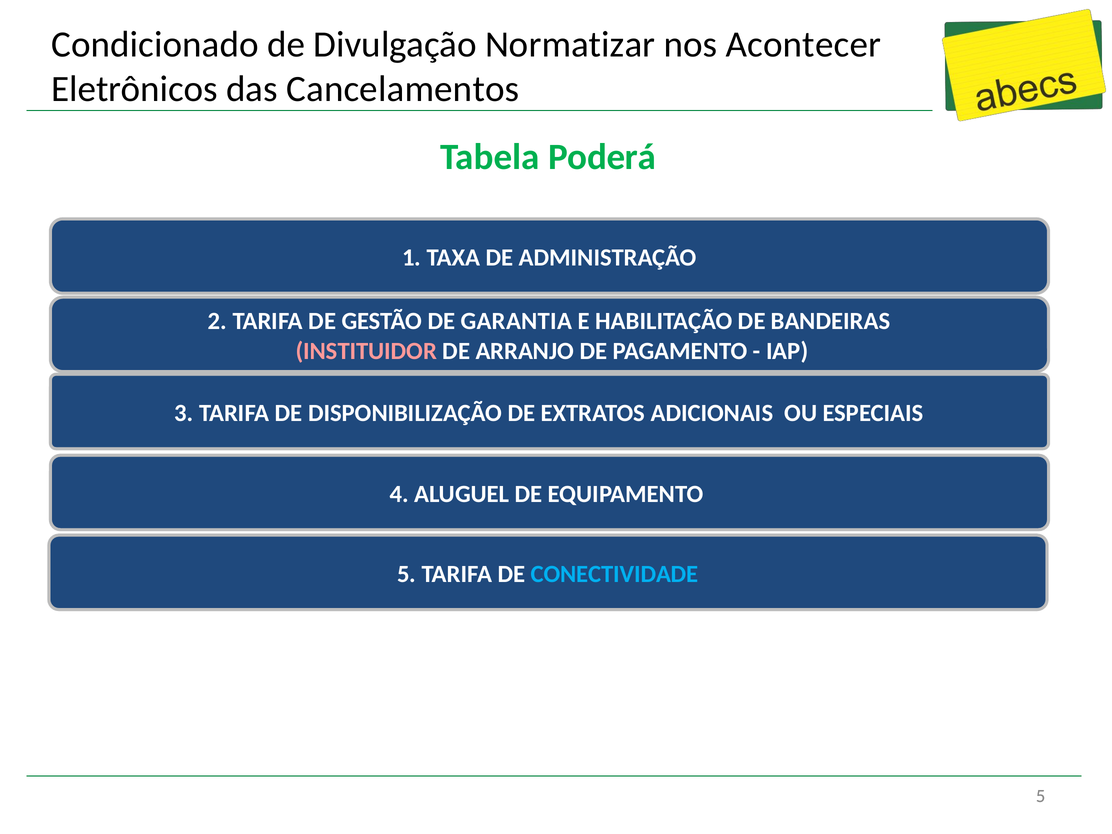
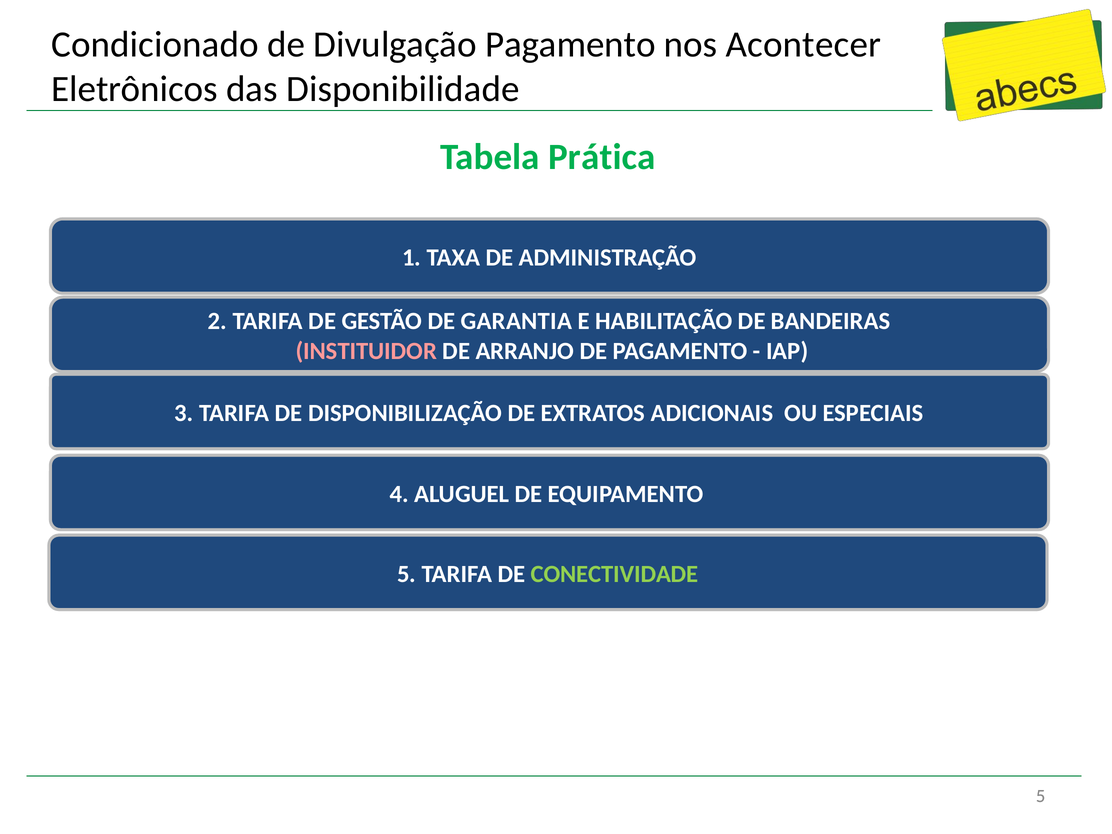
Divulgação Normatizar: Normatizar -> Pagamento (570, 45)
Cancelamentos: Cancelamentos -> Disponibilidade (403, 89)
Poderá: Poderá -> Prática (602, 157)
CONECTIVIDADE colour: light blue -> light green (615, 574)
